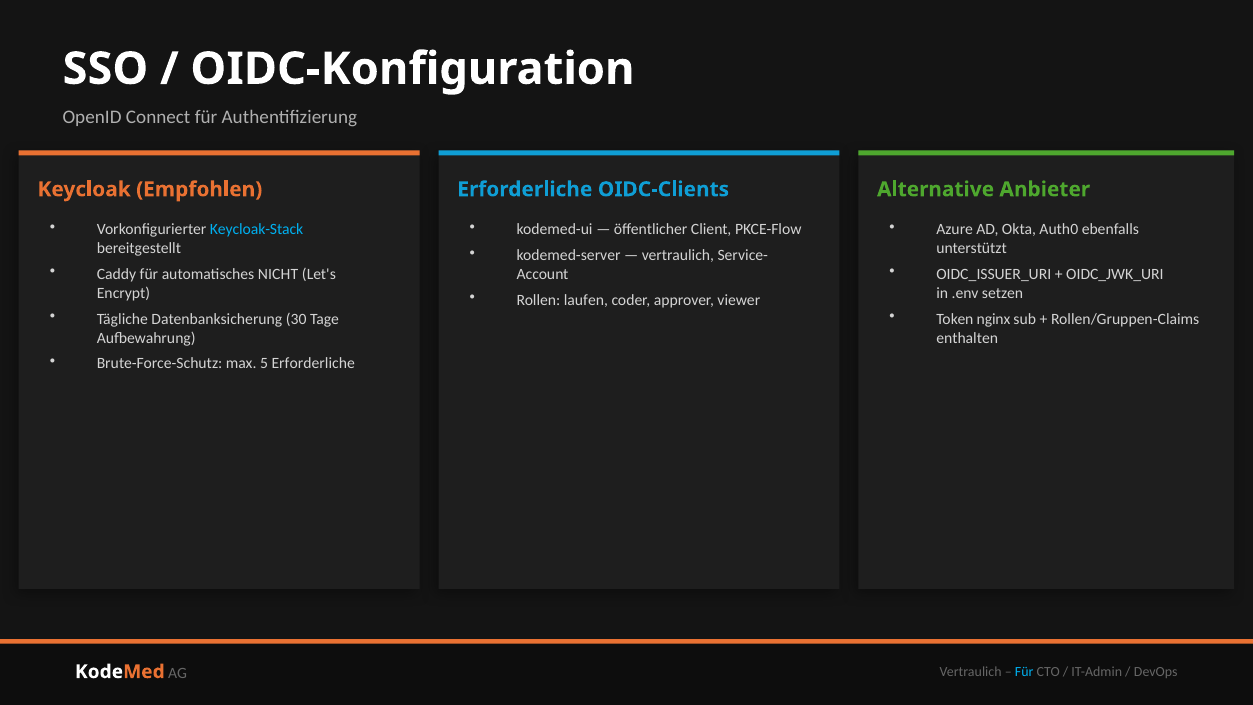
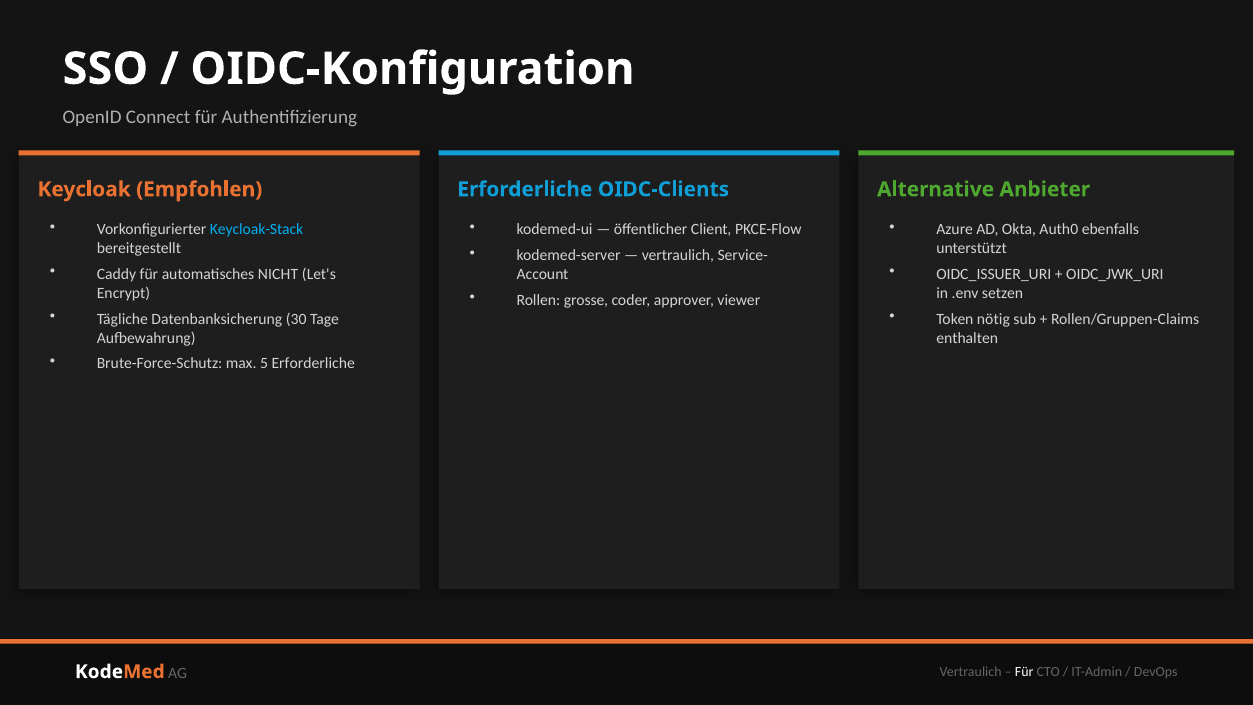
laufen: laufen -> grosse (586, 300)
nginx: nginx -> nötig (993, 319)
Für colour: light blue -> white (1024, 671)
